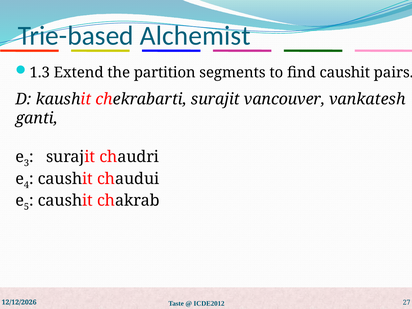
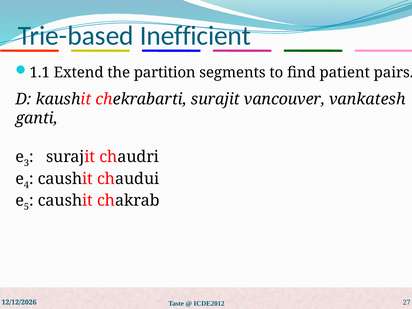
Alchemist: Alchemist -> Inefficient (195, 36)
1.3: 1.3 -> 1.1 (40, 72)
find caushit: caushit -> patient (345, 72)
